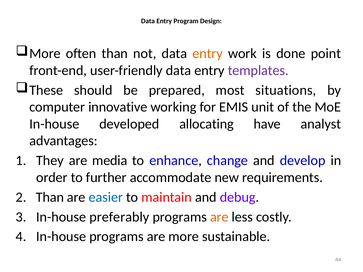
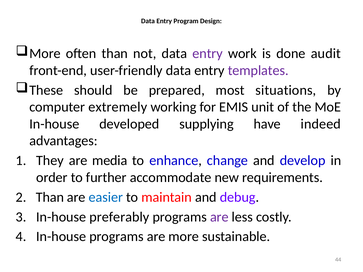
entry colour: orange -> purple (208, 54)
point: point -> audit (326, 54)
innovative: innovative -> extremely (118, 107)
allocating: allocating -> supplying (206, 124)
analyst: analyst -> indeed (321, 124)
are colour: orange -> purple (219, 217)
